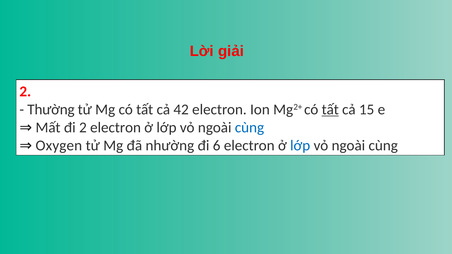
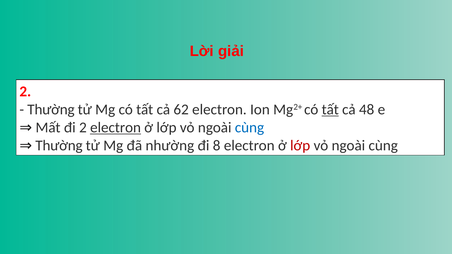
42: 42 -> 62 (181, 110)
15: 15 -> 48 (367, 110)
electron underline: none -> present (116, 128)
Oxygen: Oxygen -> Thường (59, 146)
6: 6 -> 8 (217, 146)
lớp colour: blue -> red (300, 146)
